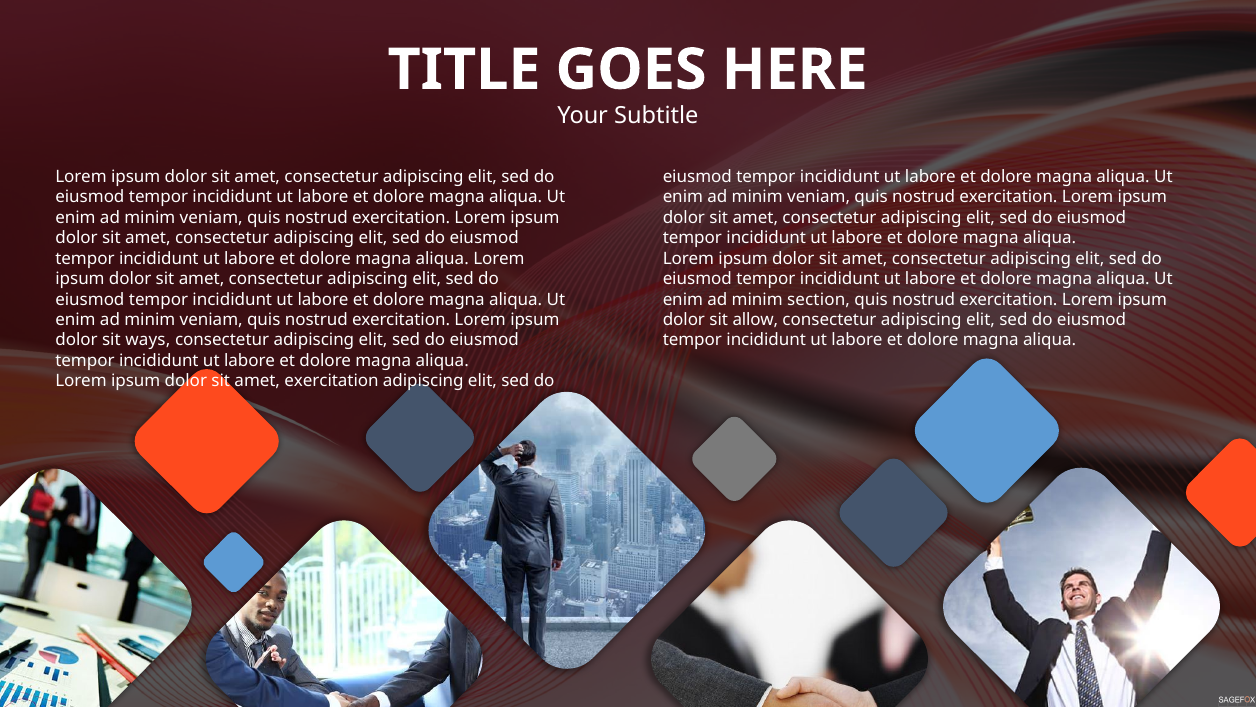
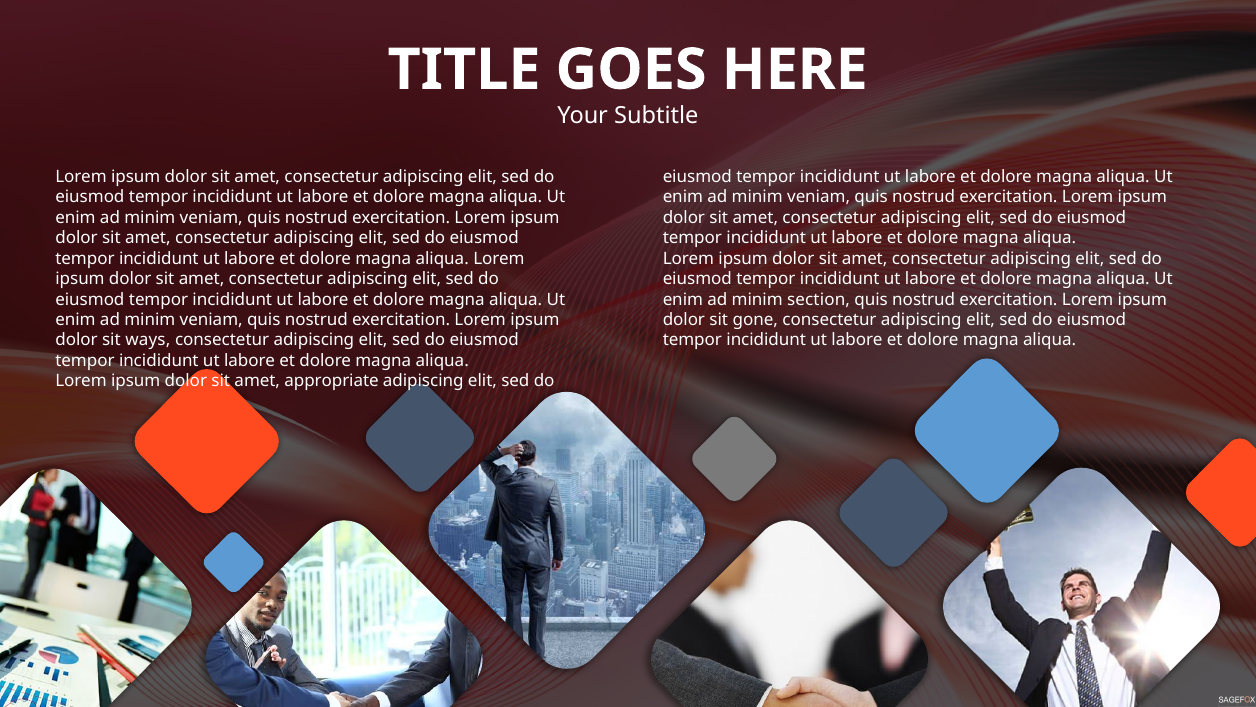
allow: allow -> gone (755, 320)
amet exercitation: exercitation -> appropriate (332, 381)
